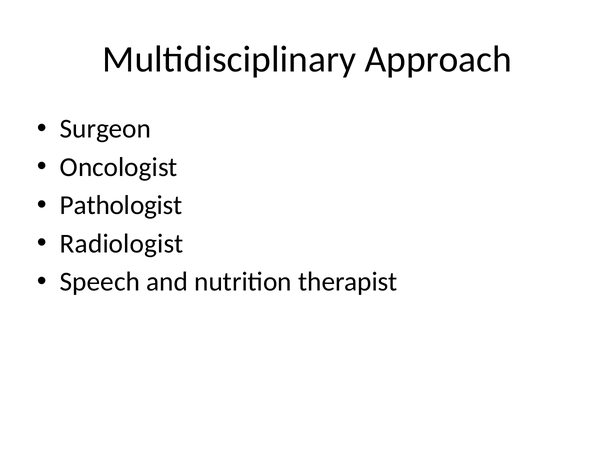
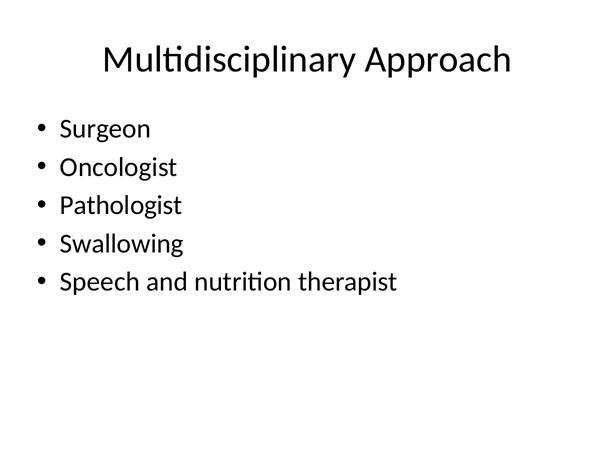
Radiologist: Radiologist -> Swallowing (122, 244)
